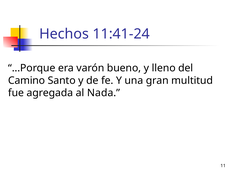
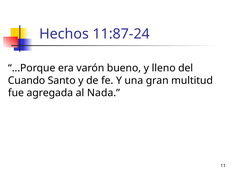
11:41-24: 11:41-24 -> 11:87-24 (121, 34)
Camino: Camino -> Cuando (27, 81)
